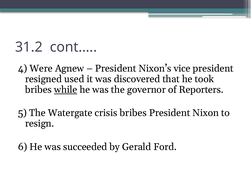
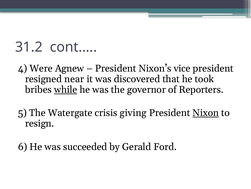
used: used -> near (74, 79)
crisis bribes: bribes -> giving (133, 112)
Nixon underline: none -> present (206, 112)
